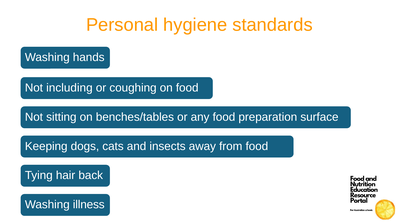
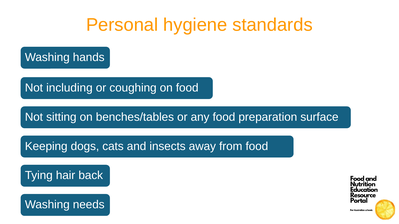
illness: illness -> needs (89, 205)
